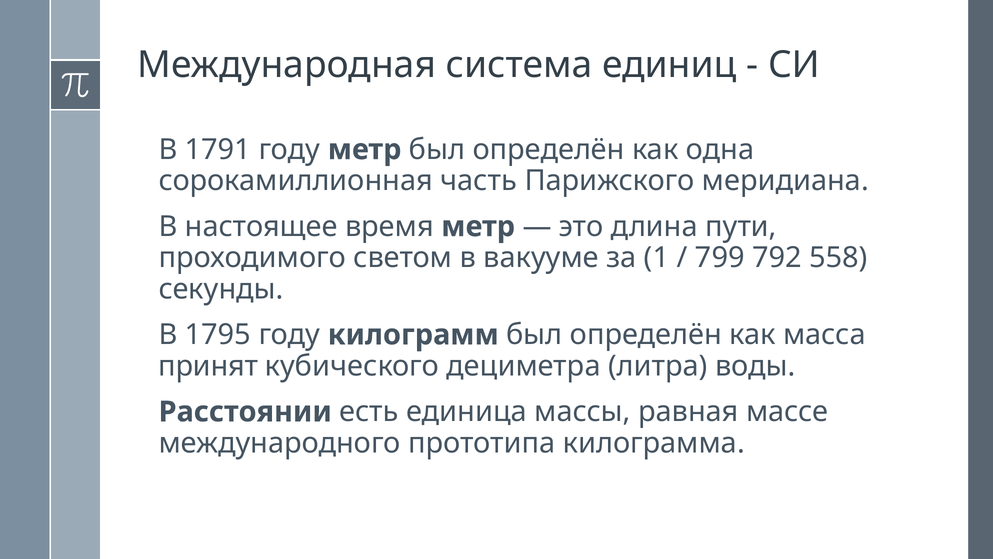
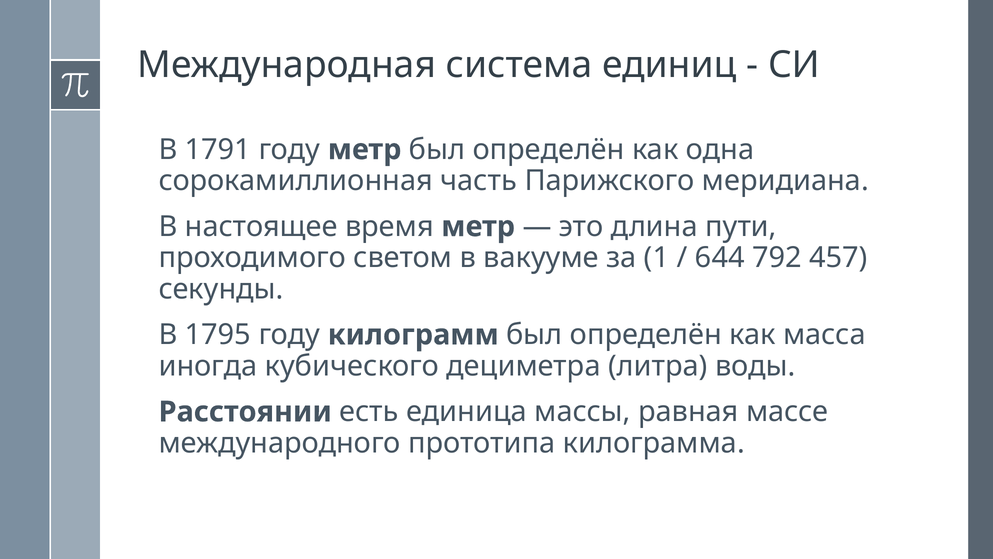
799: 799 -> 644 (720, 258)
558: 558 -> 457 (838, 258)
принят: принят -> иногда (208, 366)
